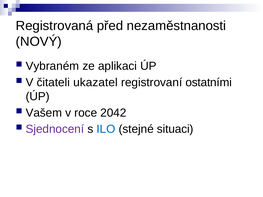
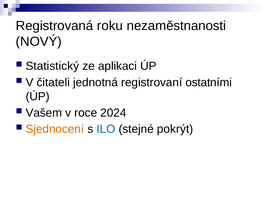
před: před -> roku (110, 26)
Vybraném: Vybraném -> Statistický (52, 66)
ukazatel: ukazatel -> jednotná (95, 82)
2042: 2042 -> 2024 (113, 113)
Sjednocení colour: purple -> orange (55, 129)
situaci: situaci -> pokrýt (175, 129)
